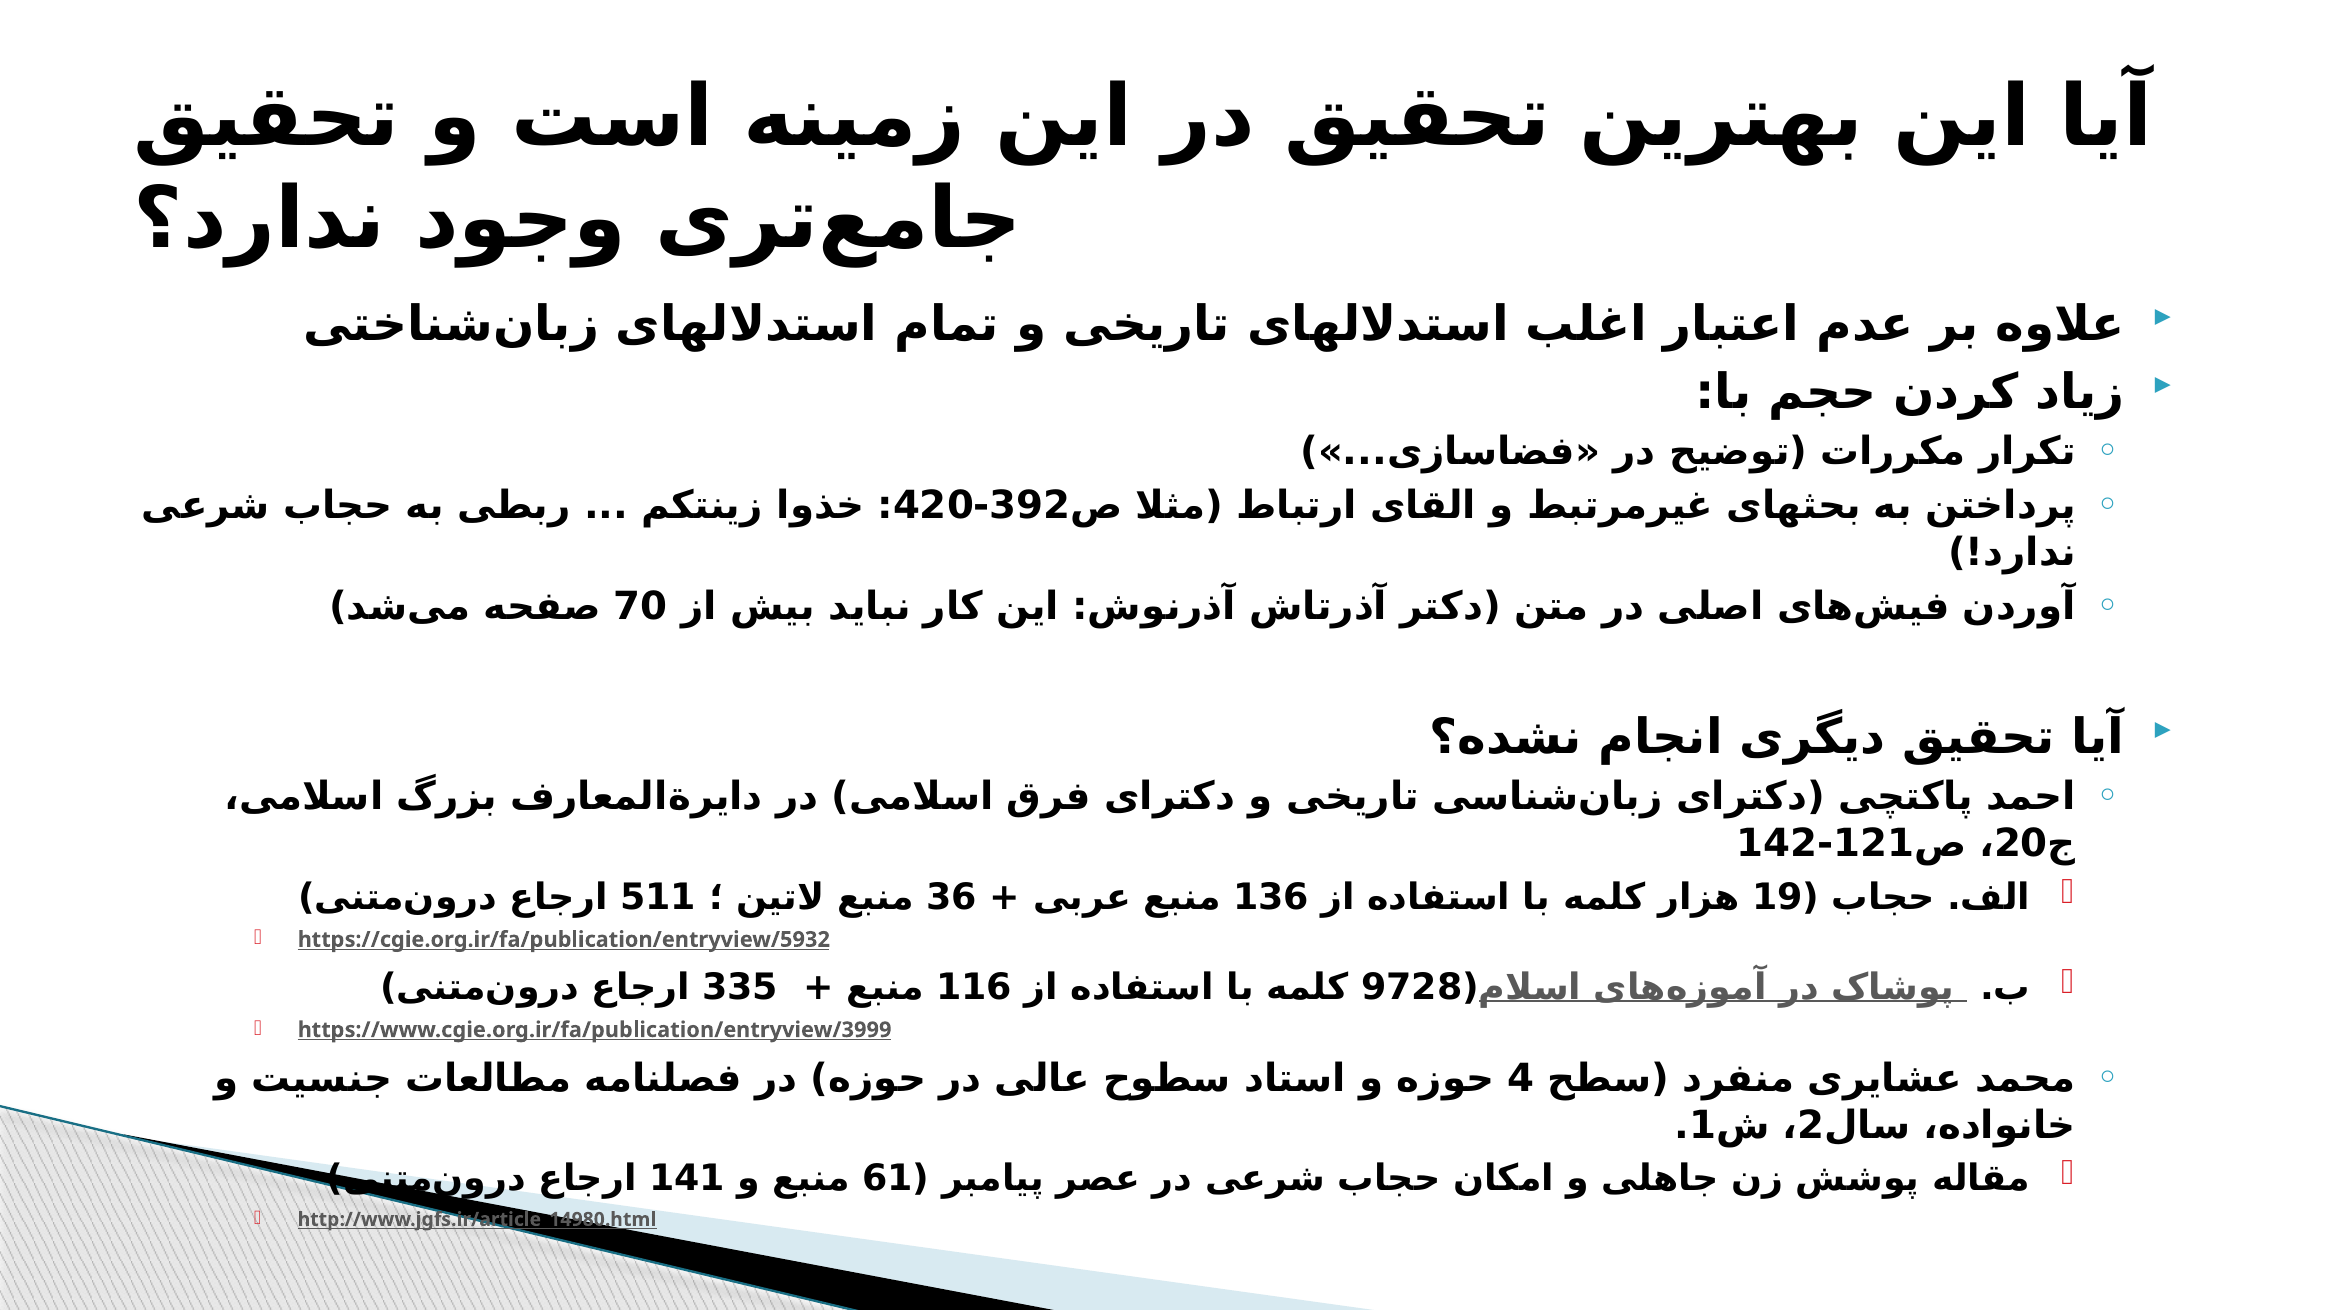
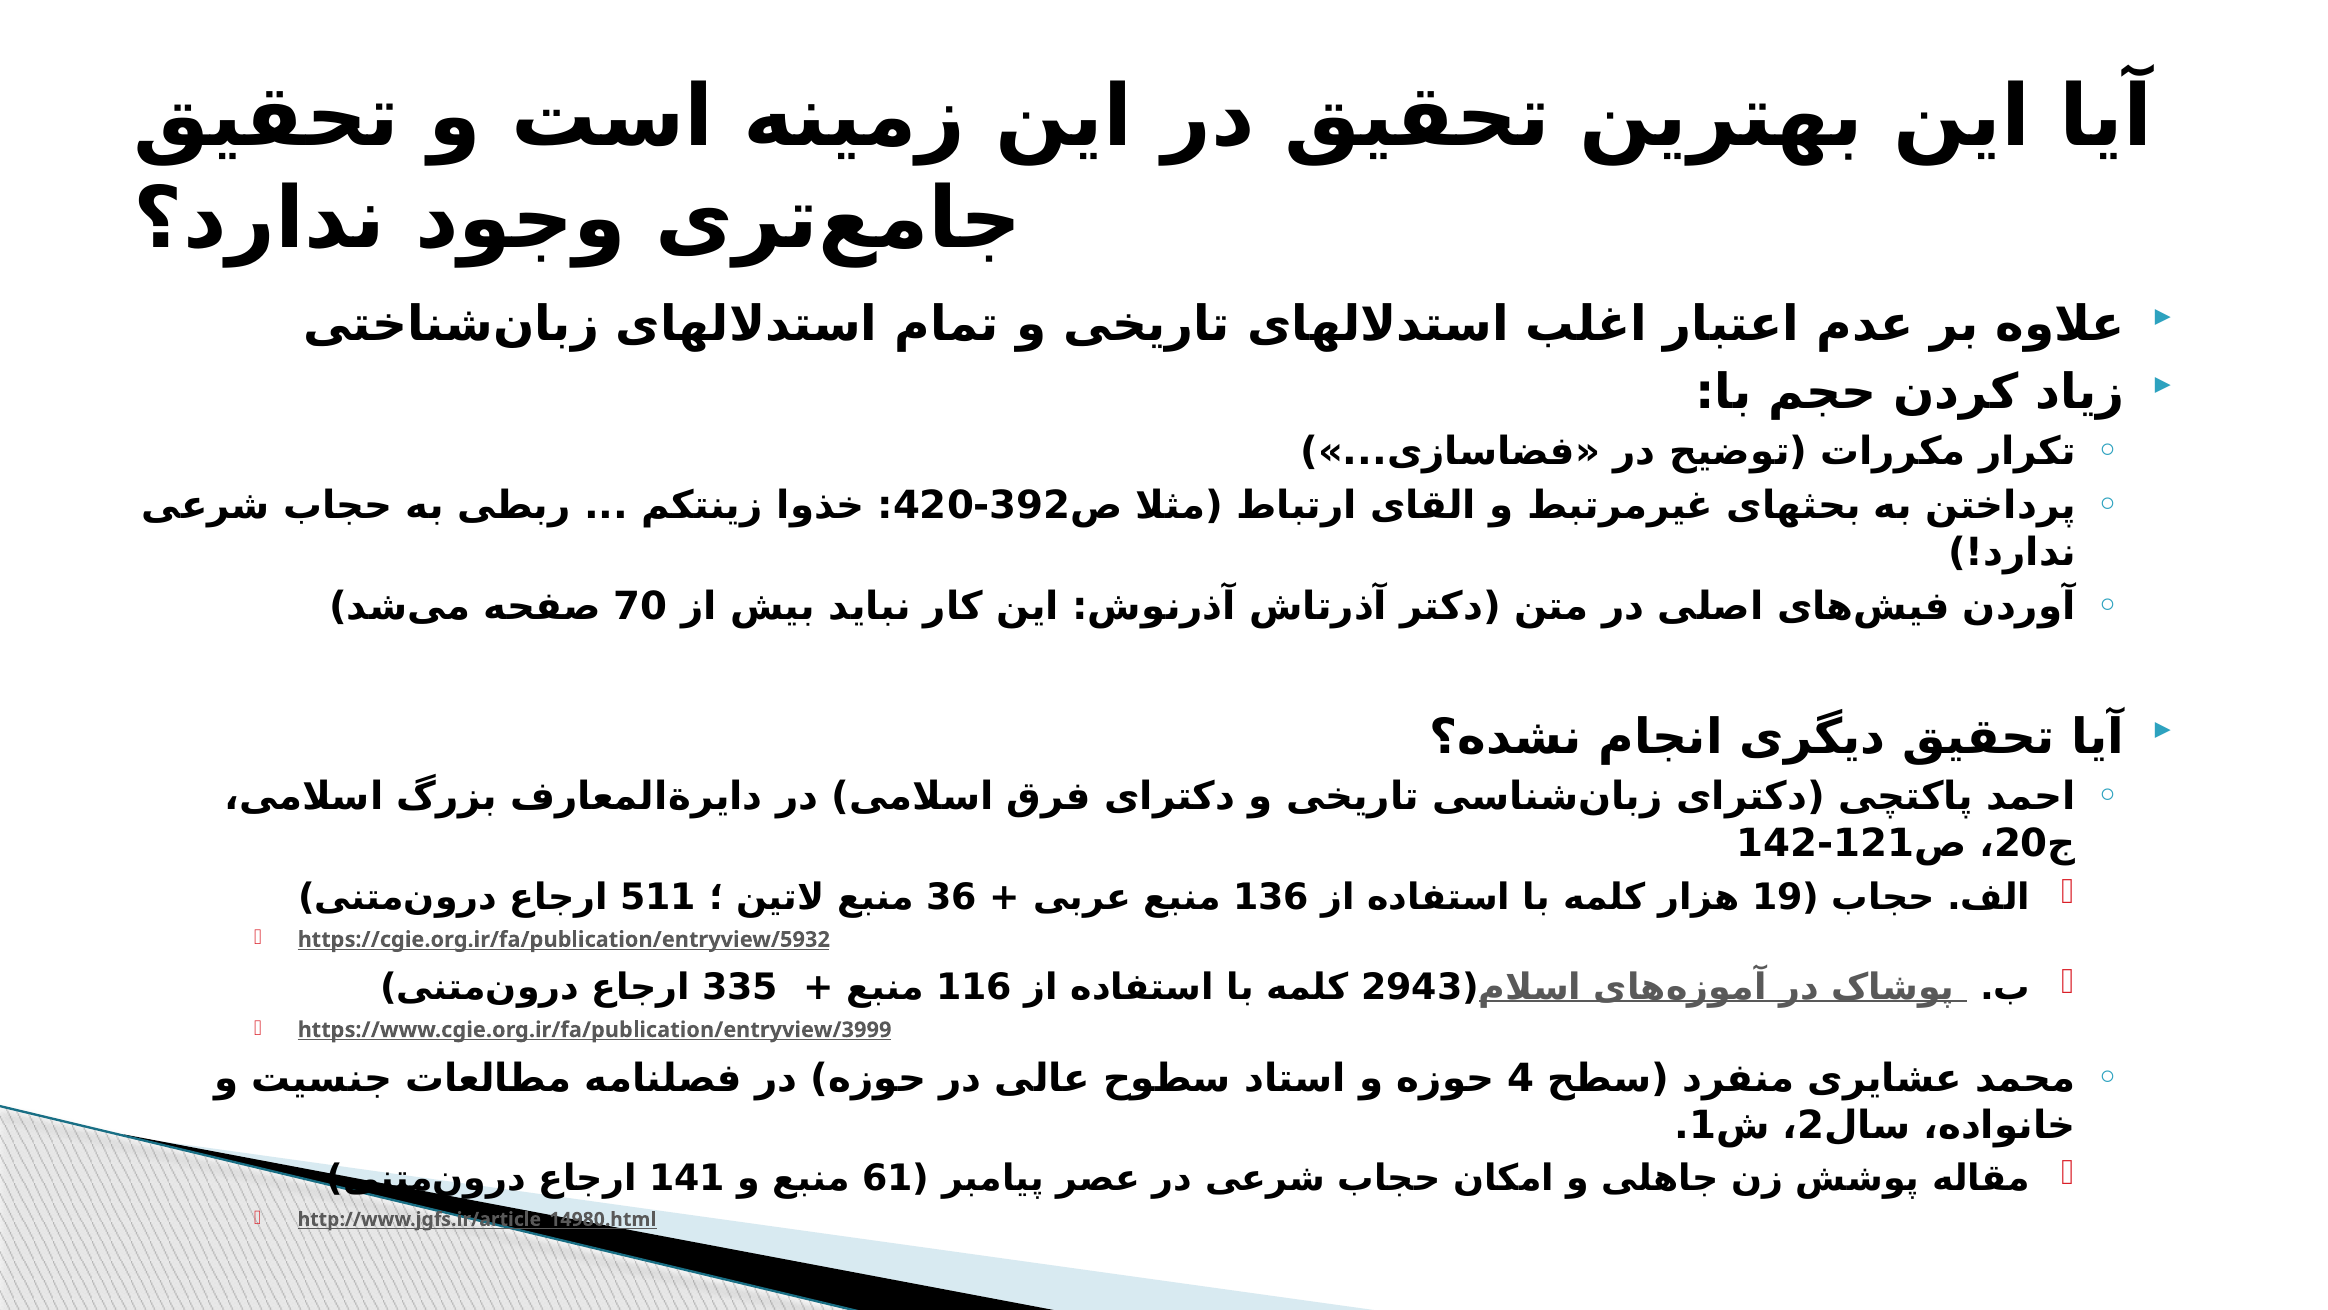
9728: 9728 -> 2943 (1412, 987)
